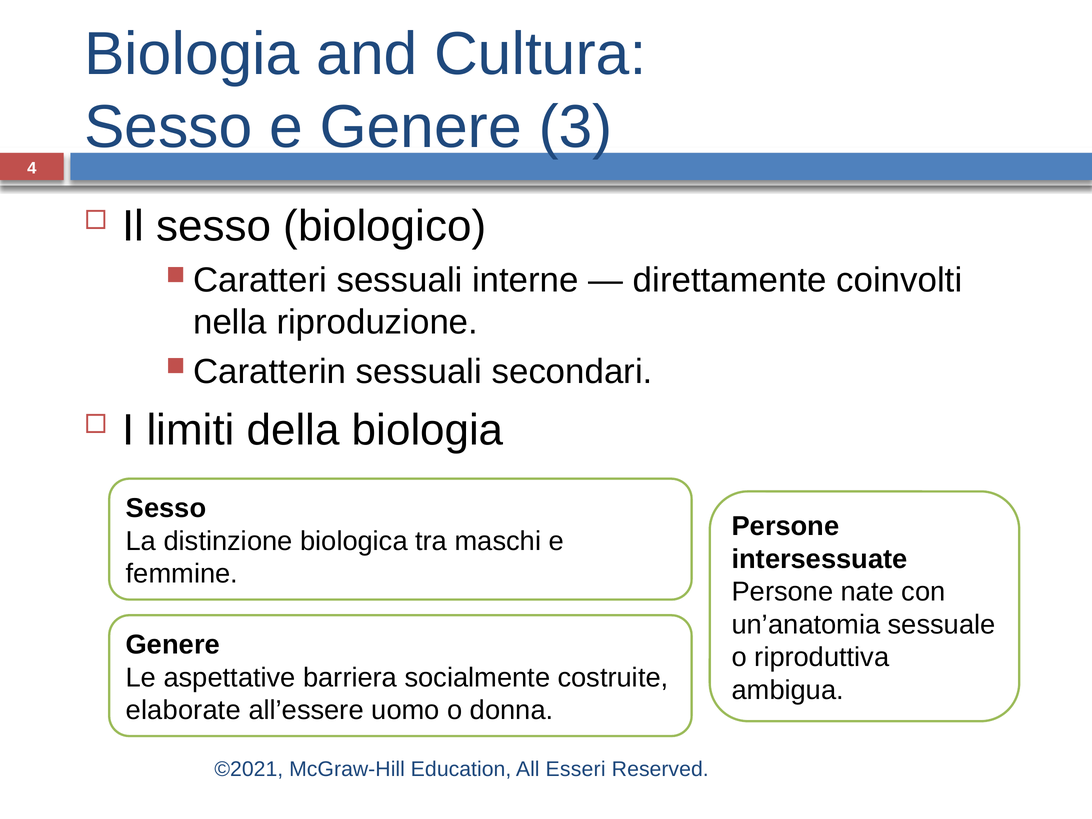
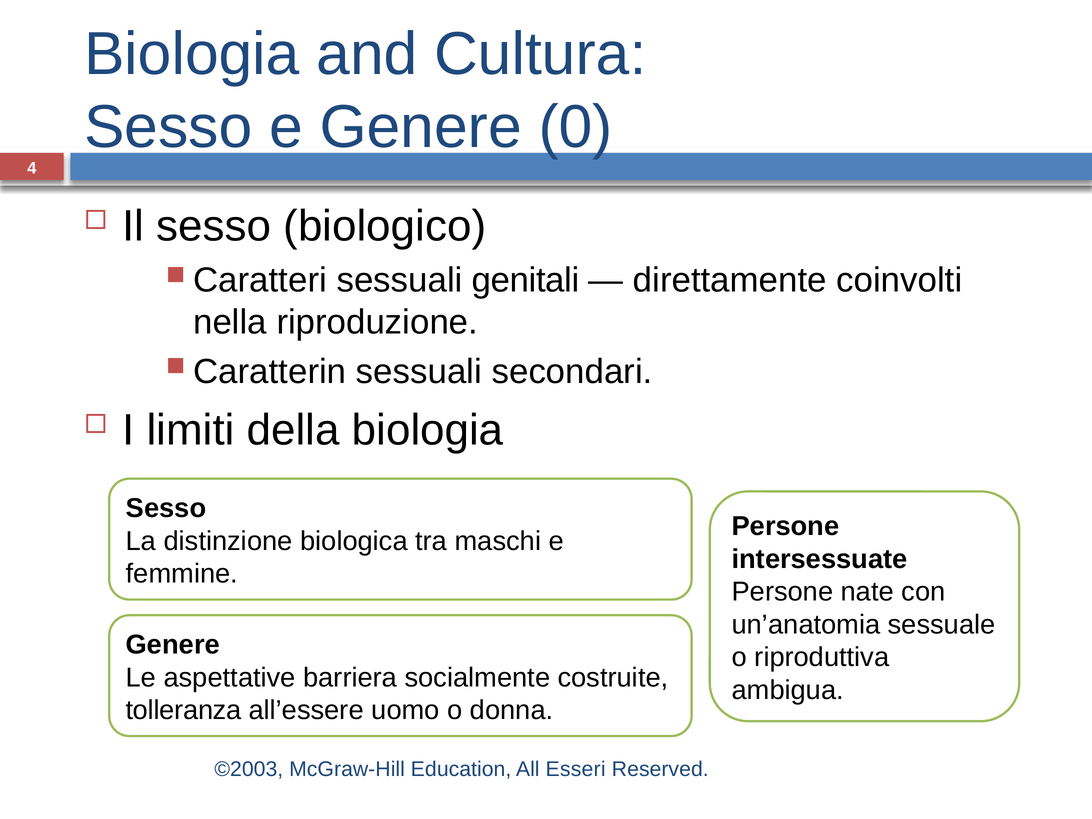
3: 3 -> 0 (576, 127)
interne: interne -> genitali (526, 280)
elaborate: elaborate -> tolleranza (184, 710)
©2021: ©2021 -> ©2003 (249, 769)
